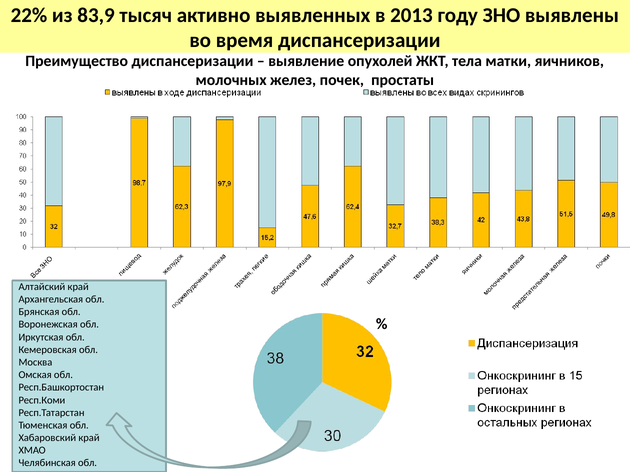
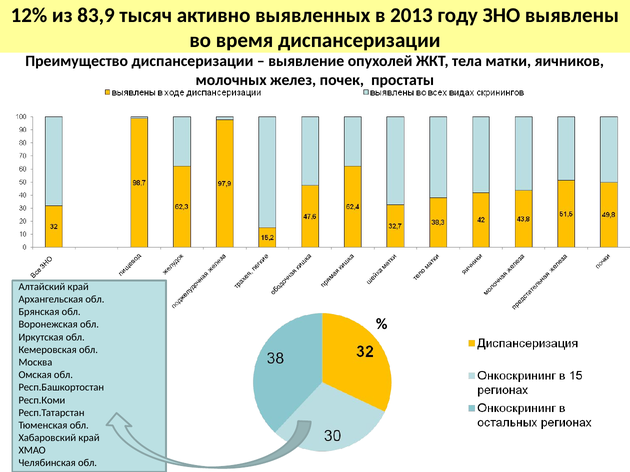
22%: 22% -> 12% (29, 15)
